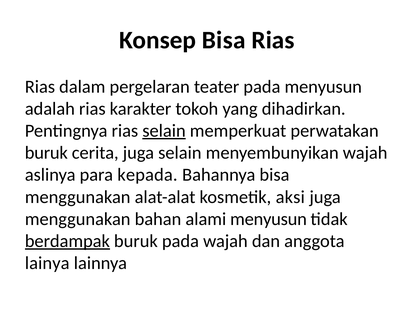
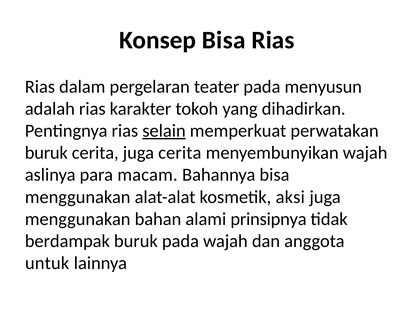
juga selain: selain -> cerita (180, 153)
kepada: kepada -> macam (147, 175)
alami menyusun: menyusun -> prinsipnya (269, 219)
berdampak underline: present -> none (67, 241)
lainya: lainya -> untuk (47, 264)
